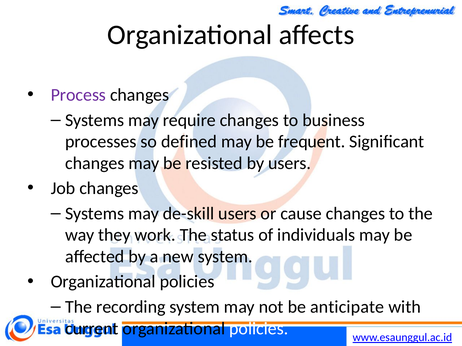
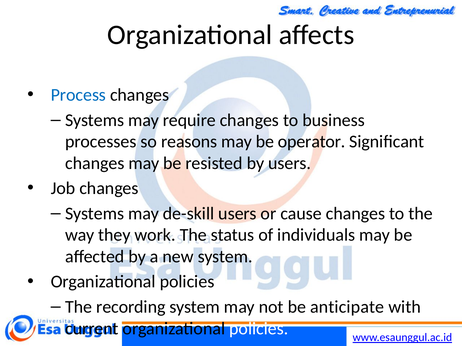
Process colour: purple -> blue (78, 95)
defined: defined -> reasons (189, 142)
frequent: frequent -> operator (312, 142)
